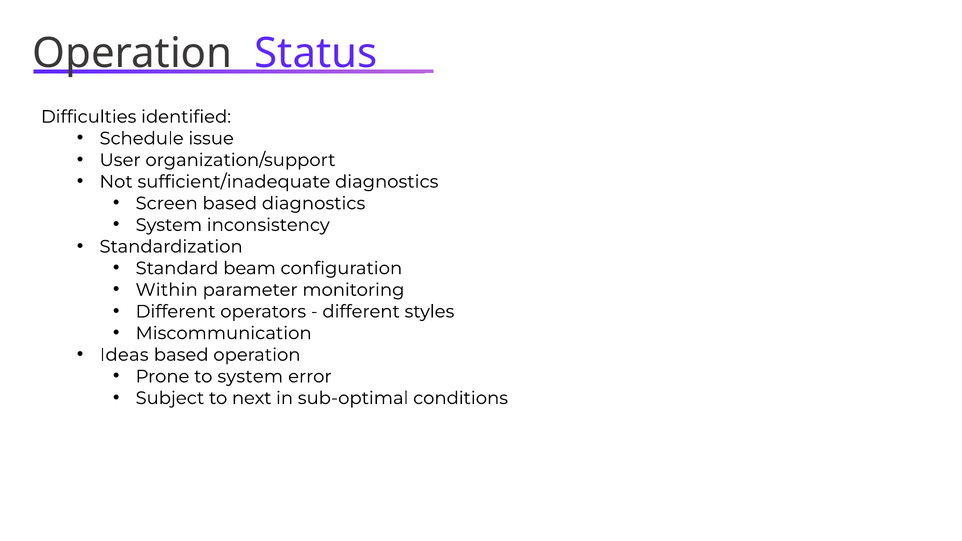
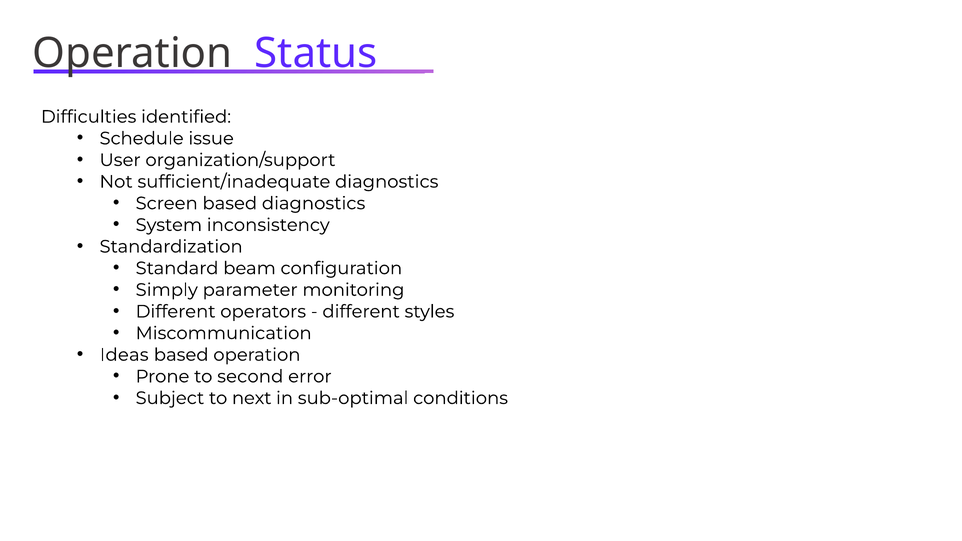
Within: Within -> Simply (167, 290)
to system: system -> second (250, 377)
